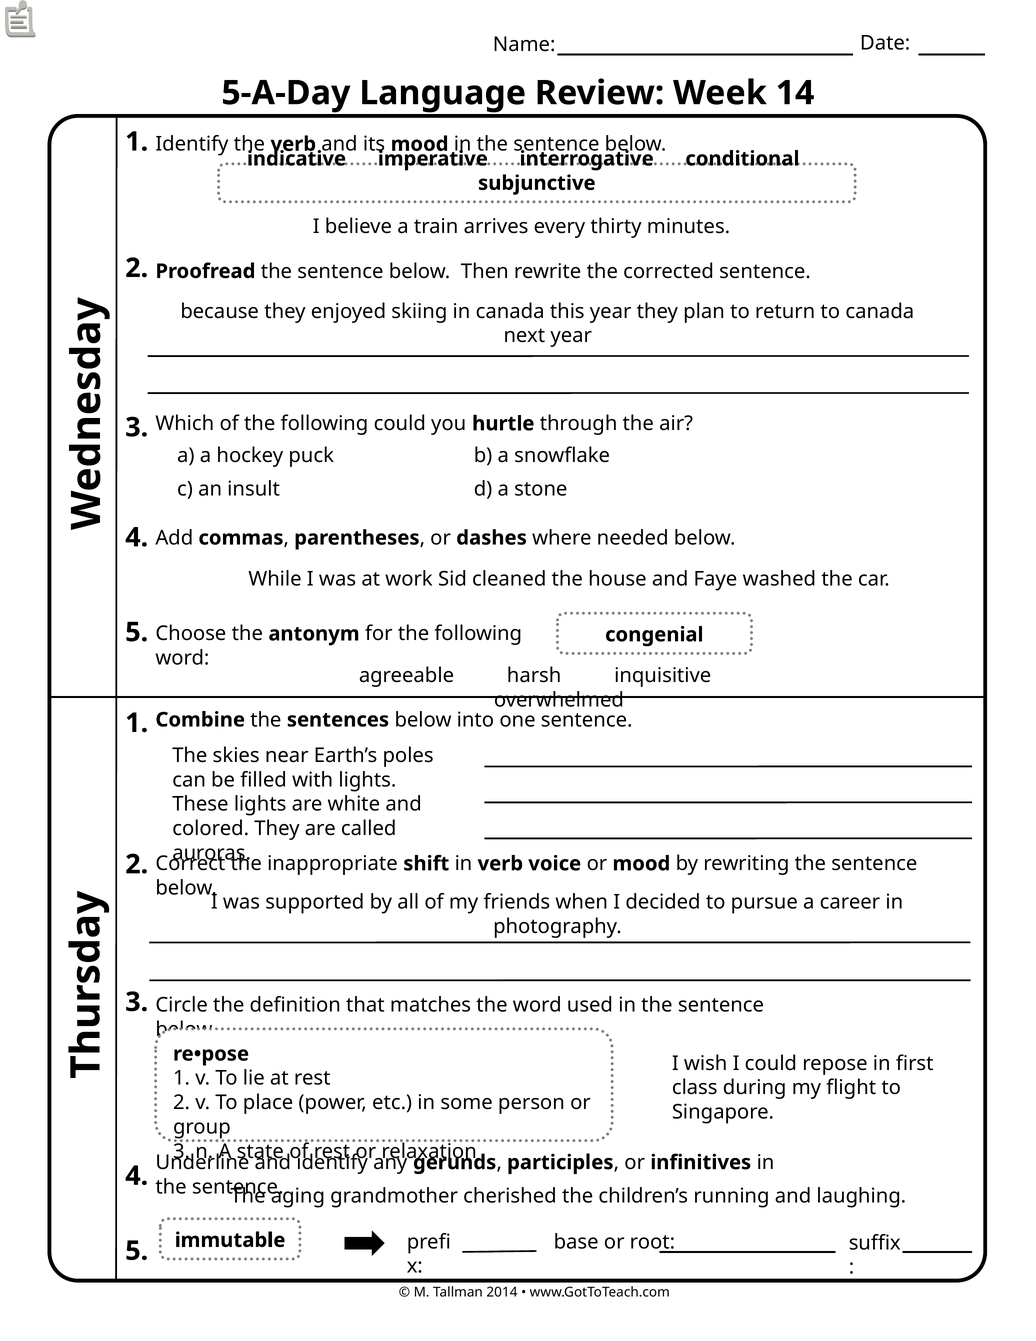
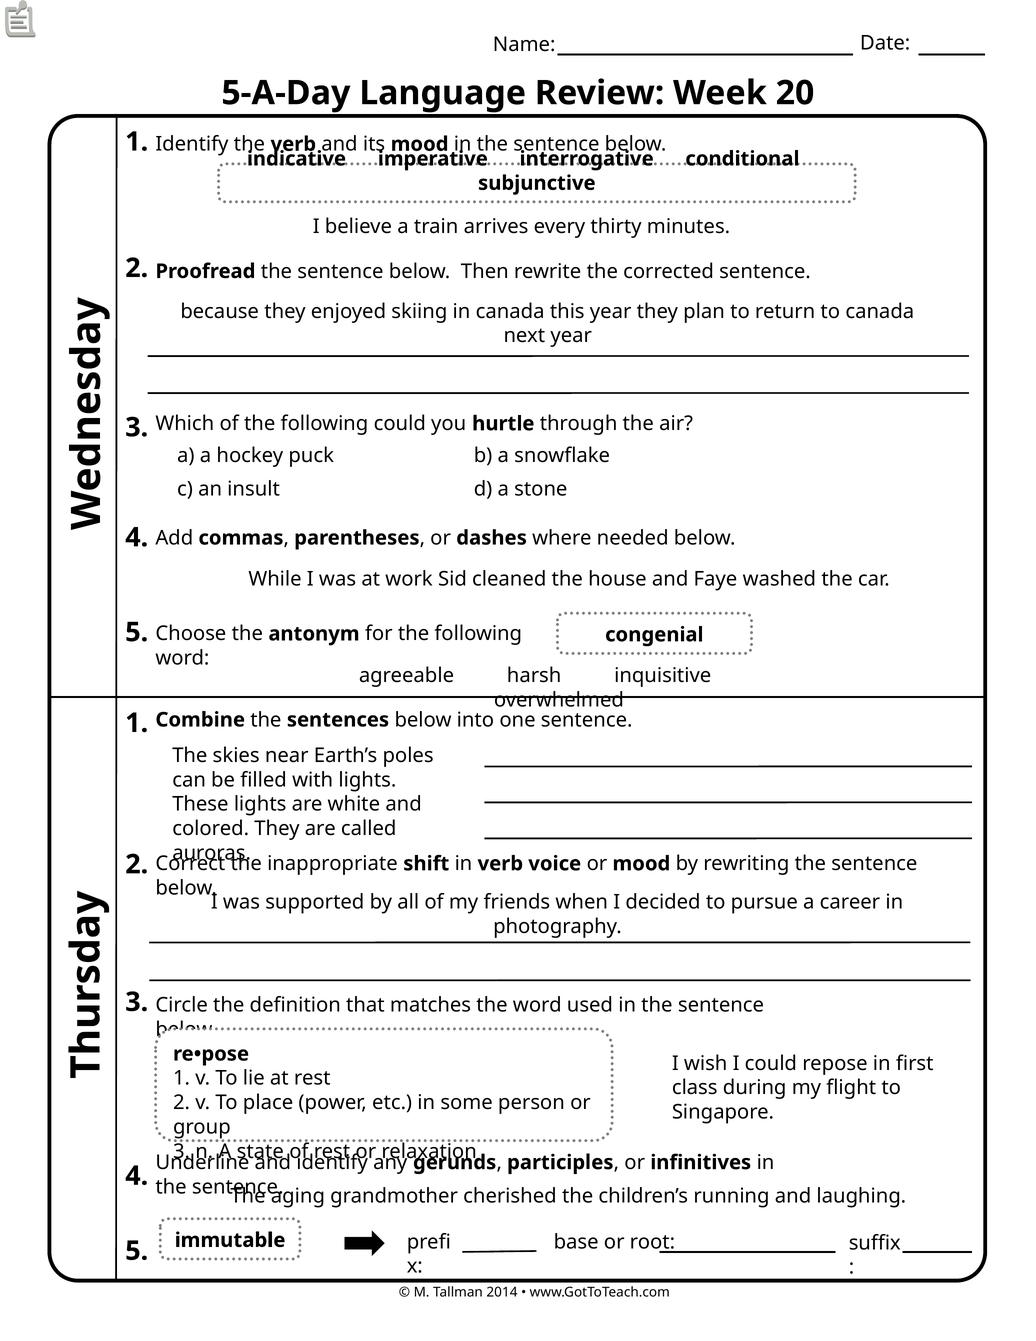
14: 14 -> 20 (795, 93)
